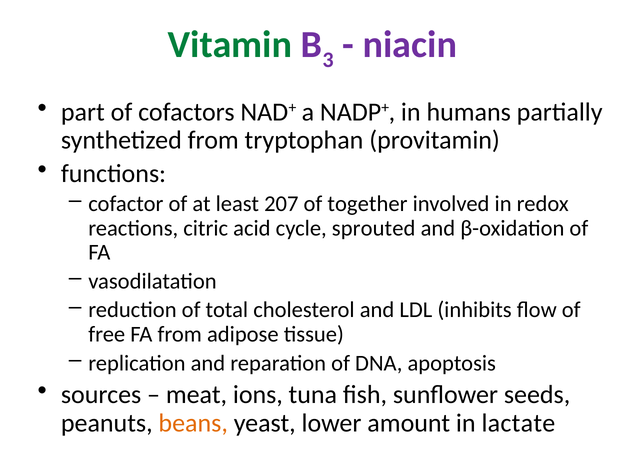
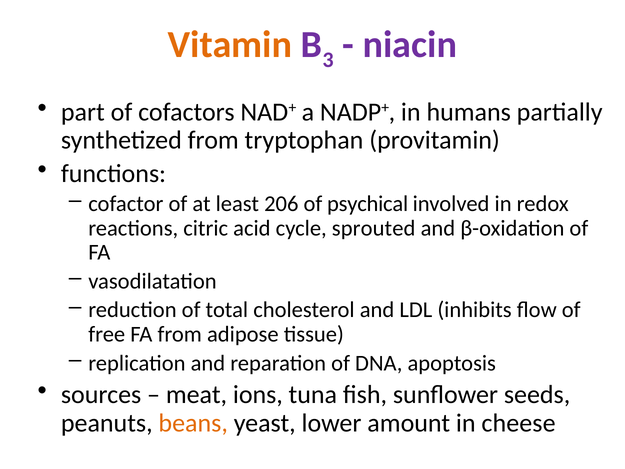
Vitamin colour: green -> orange (230, 45)
207: 207 -> 206 (281, 204)
together: together -> psychical (368, 204)
lactate: lactate -> cheese (518, 423)
